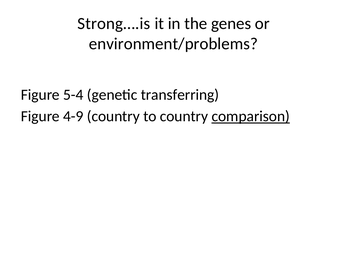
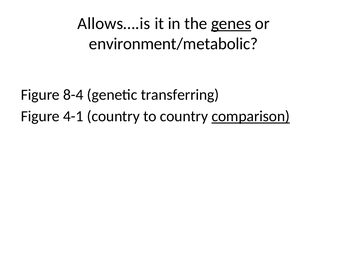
Strong….is: Strong….is -> Allows….is (114, 23)
genes underline: none -> present (231, 23)
environment/problems: environment/problems -> environment/metabolic (173, 44)
5-4: 5-4 -> 8-4 (73, 94)
4-9: 4-9 -> 4-1 (73, 116)
